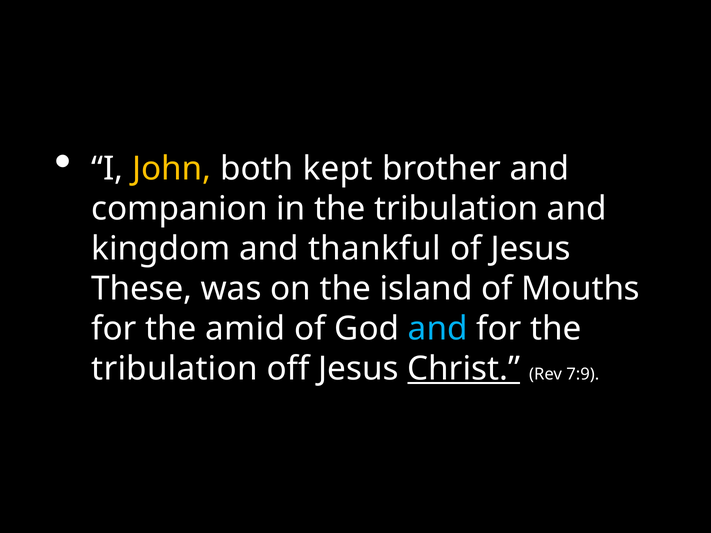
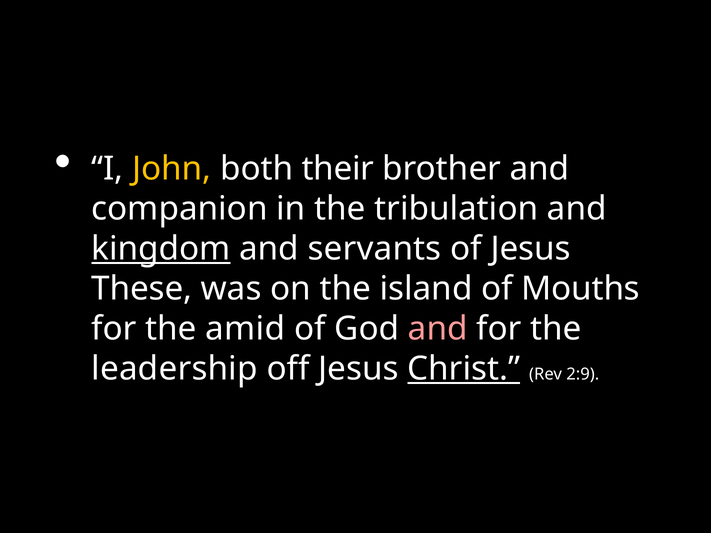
kept: kept -> their (338, 169)
kingdom underline: none -> present (161, 249)
thankful: thankful -> servants (375, 249)
and colour: light blue -> pink (438, 329)
tribulation: tribulation -> leadership (175, 369)
7:9: 7:9 -> 2:9 (583, 374)
